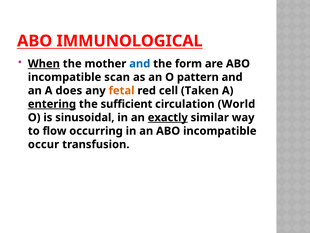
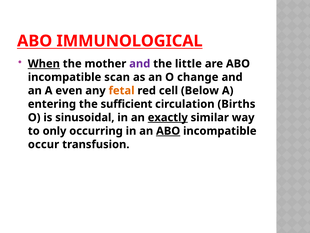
and colour: blue -> purple (140, 64)
form: form -> little (188, 64)
pattern: pattern -> change (198, 77)
does: does -> even (69, 90)
Taken: Taken -> Below (200, 90)
entering underline: present -> none (52, 104)
World: World -> Births (236, 104)
flow: flow -> only (55, 131)
ABO underline: none -> present (168, 131)
